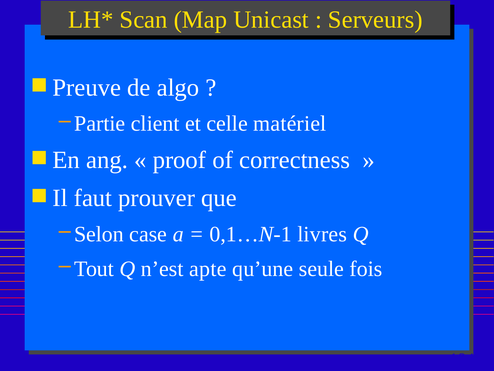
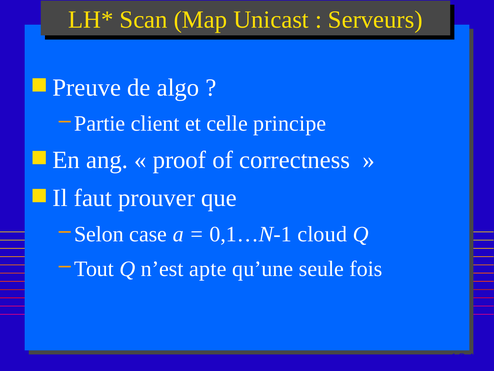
matériel: matériel -> principe (290, 124)
livres: livres -> cloud (322, 234)
